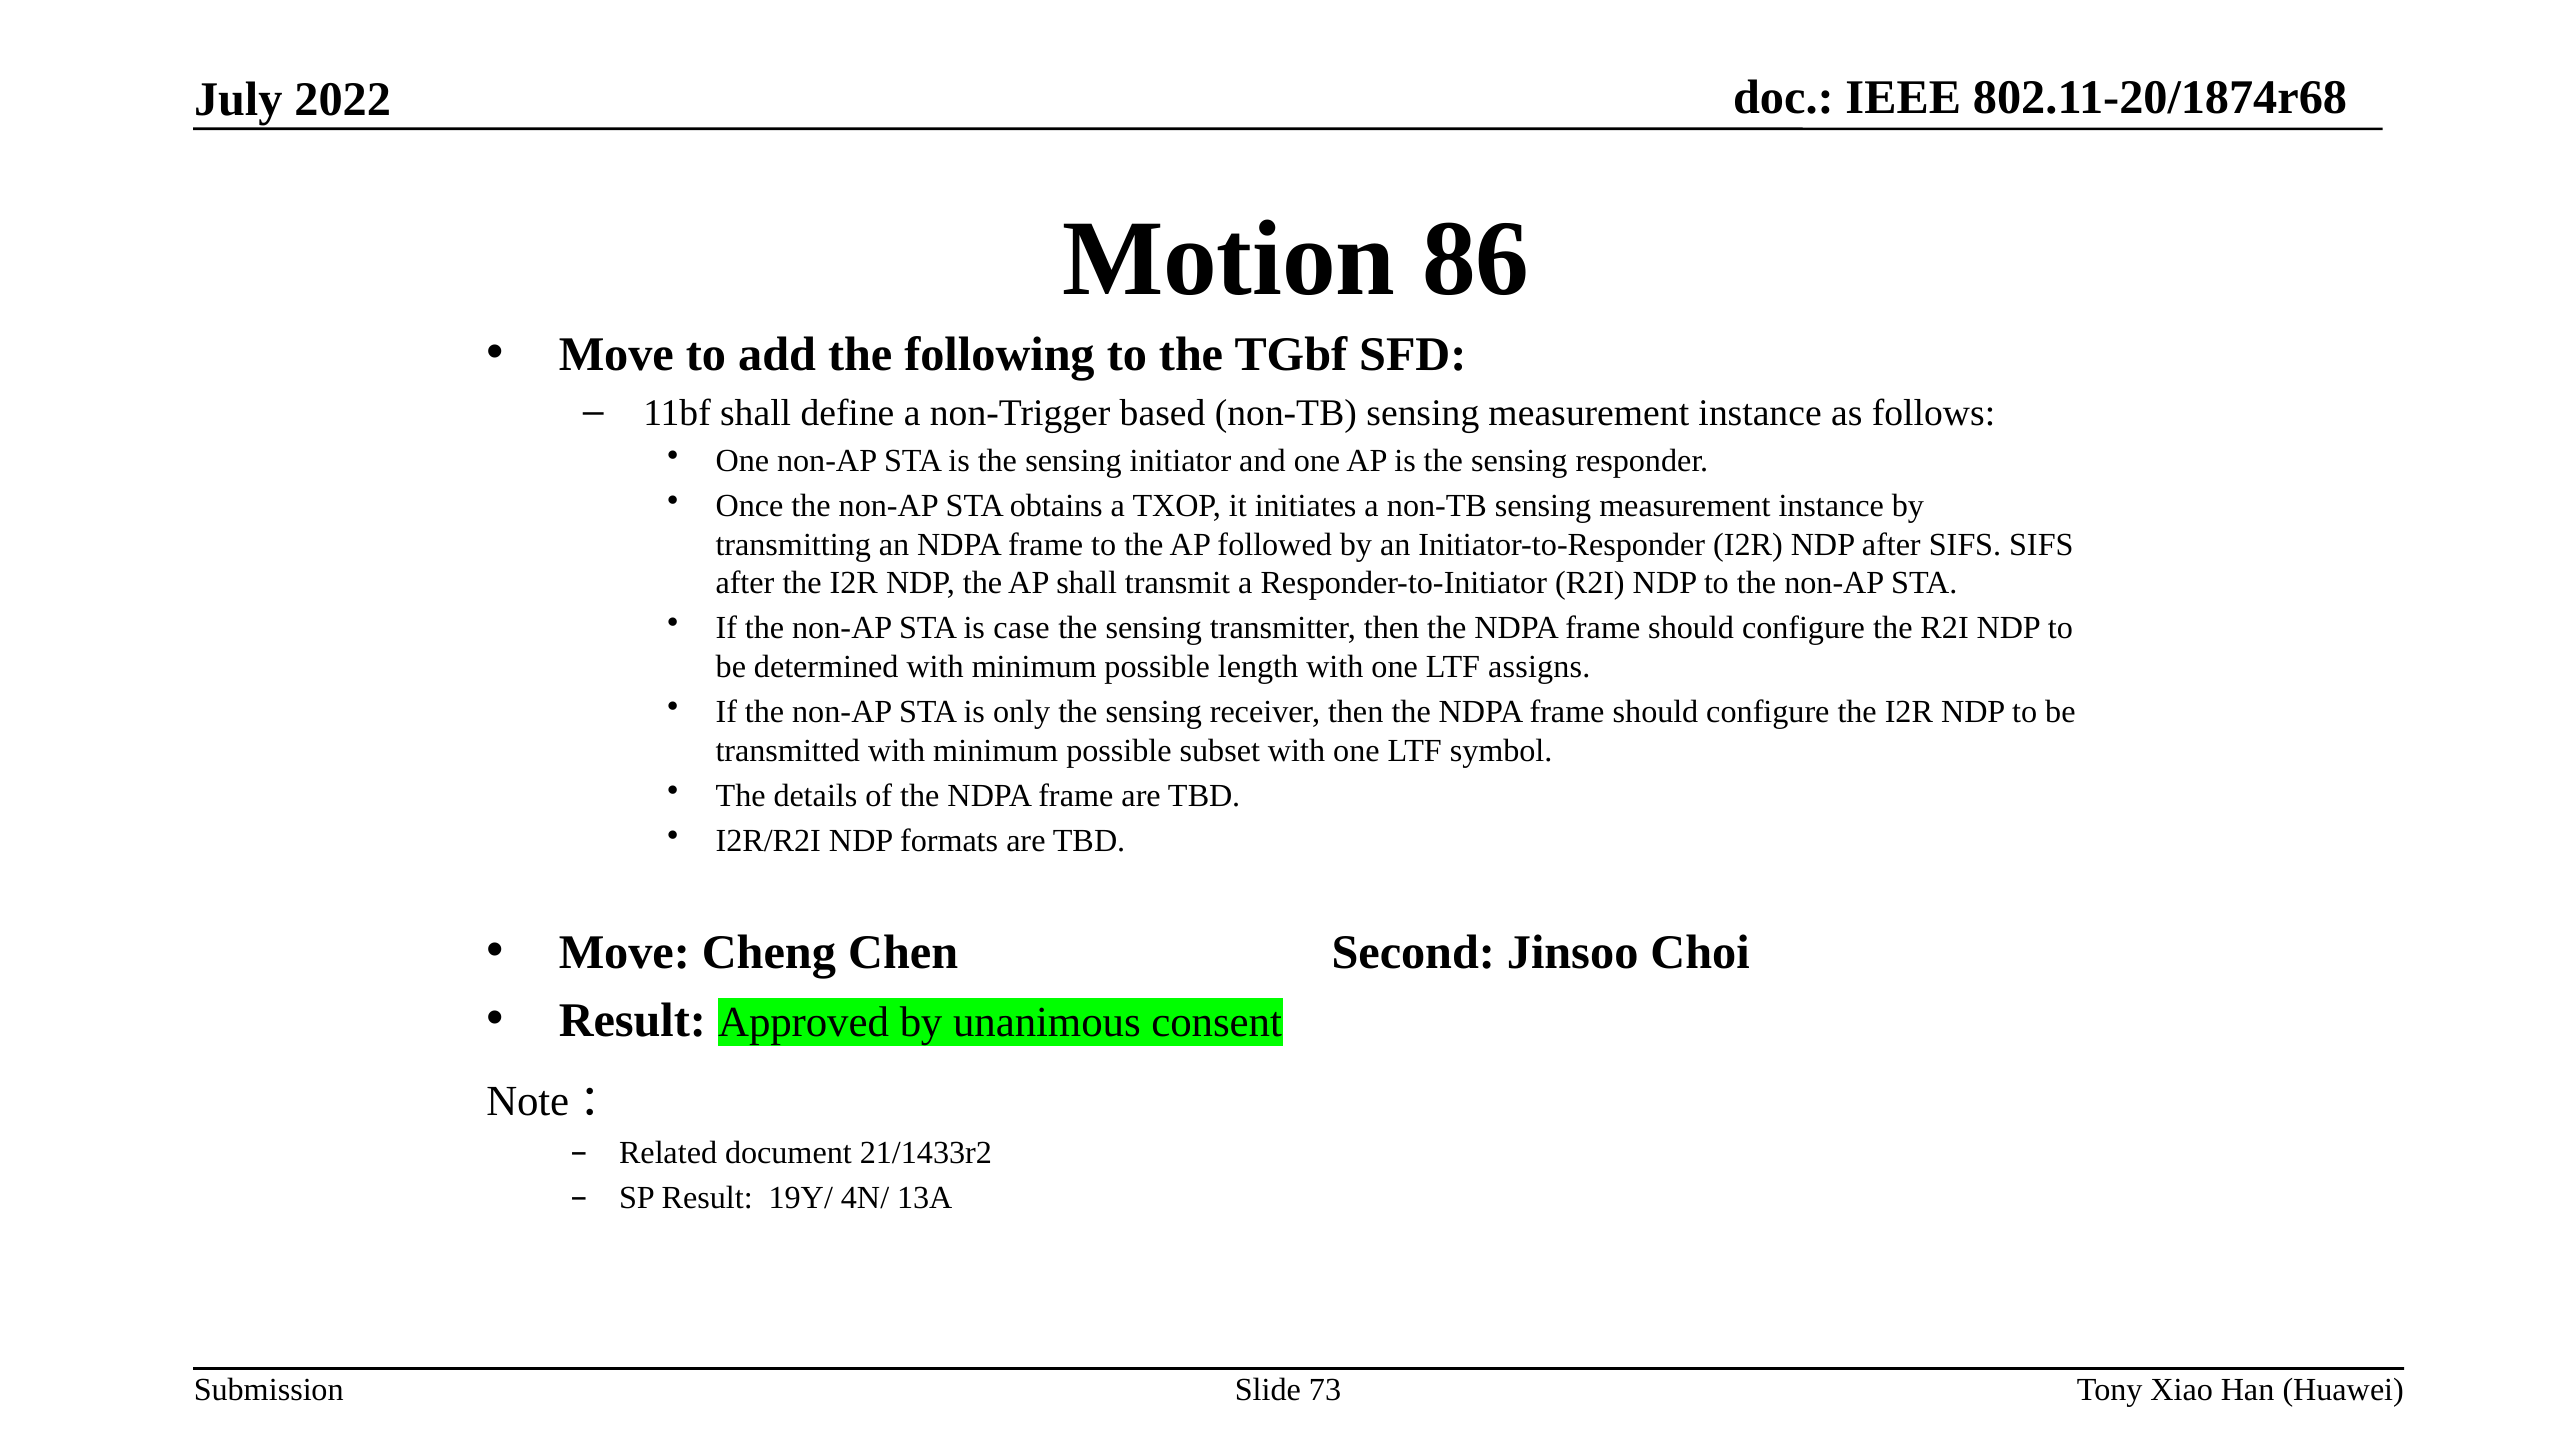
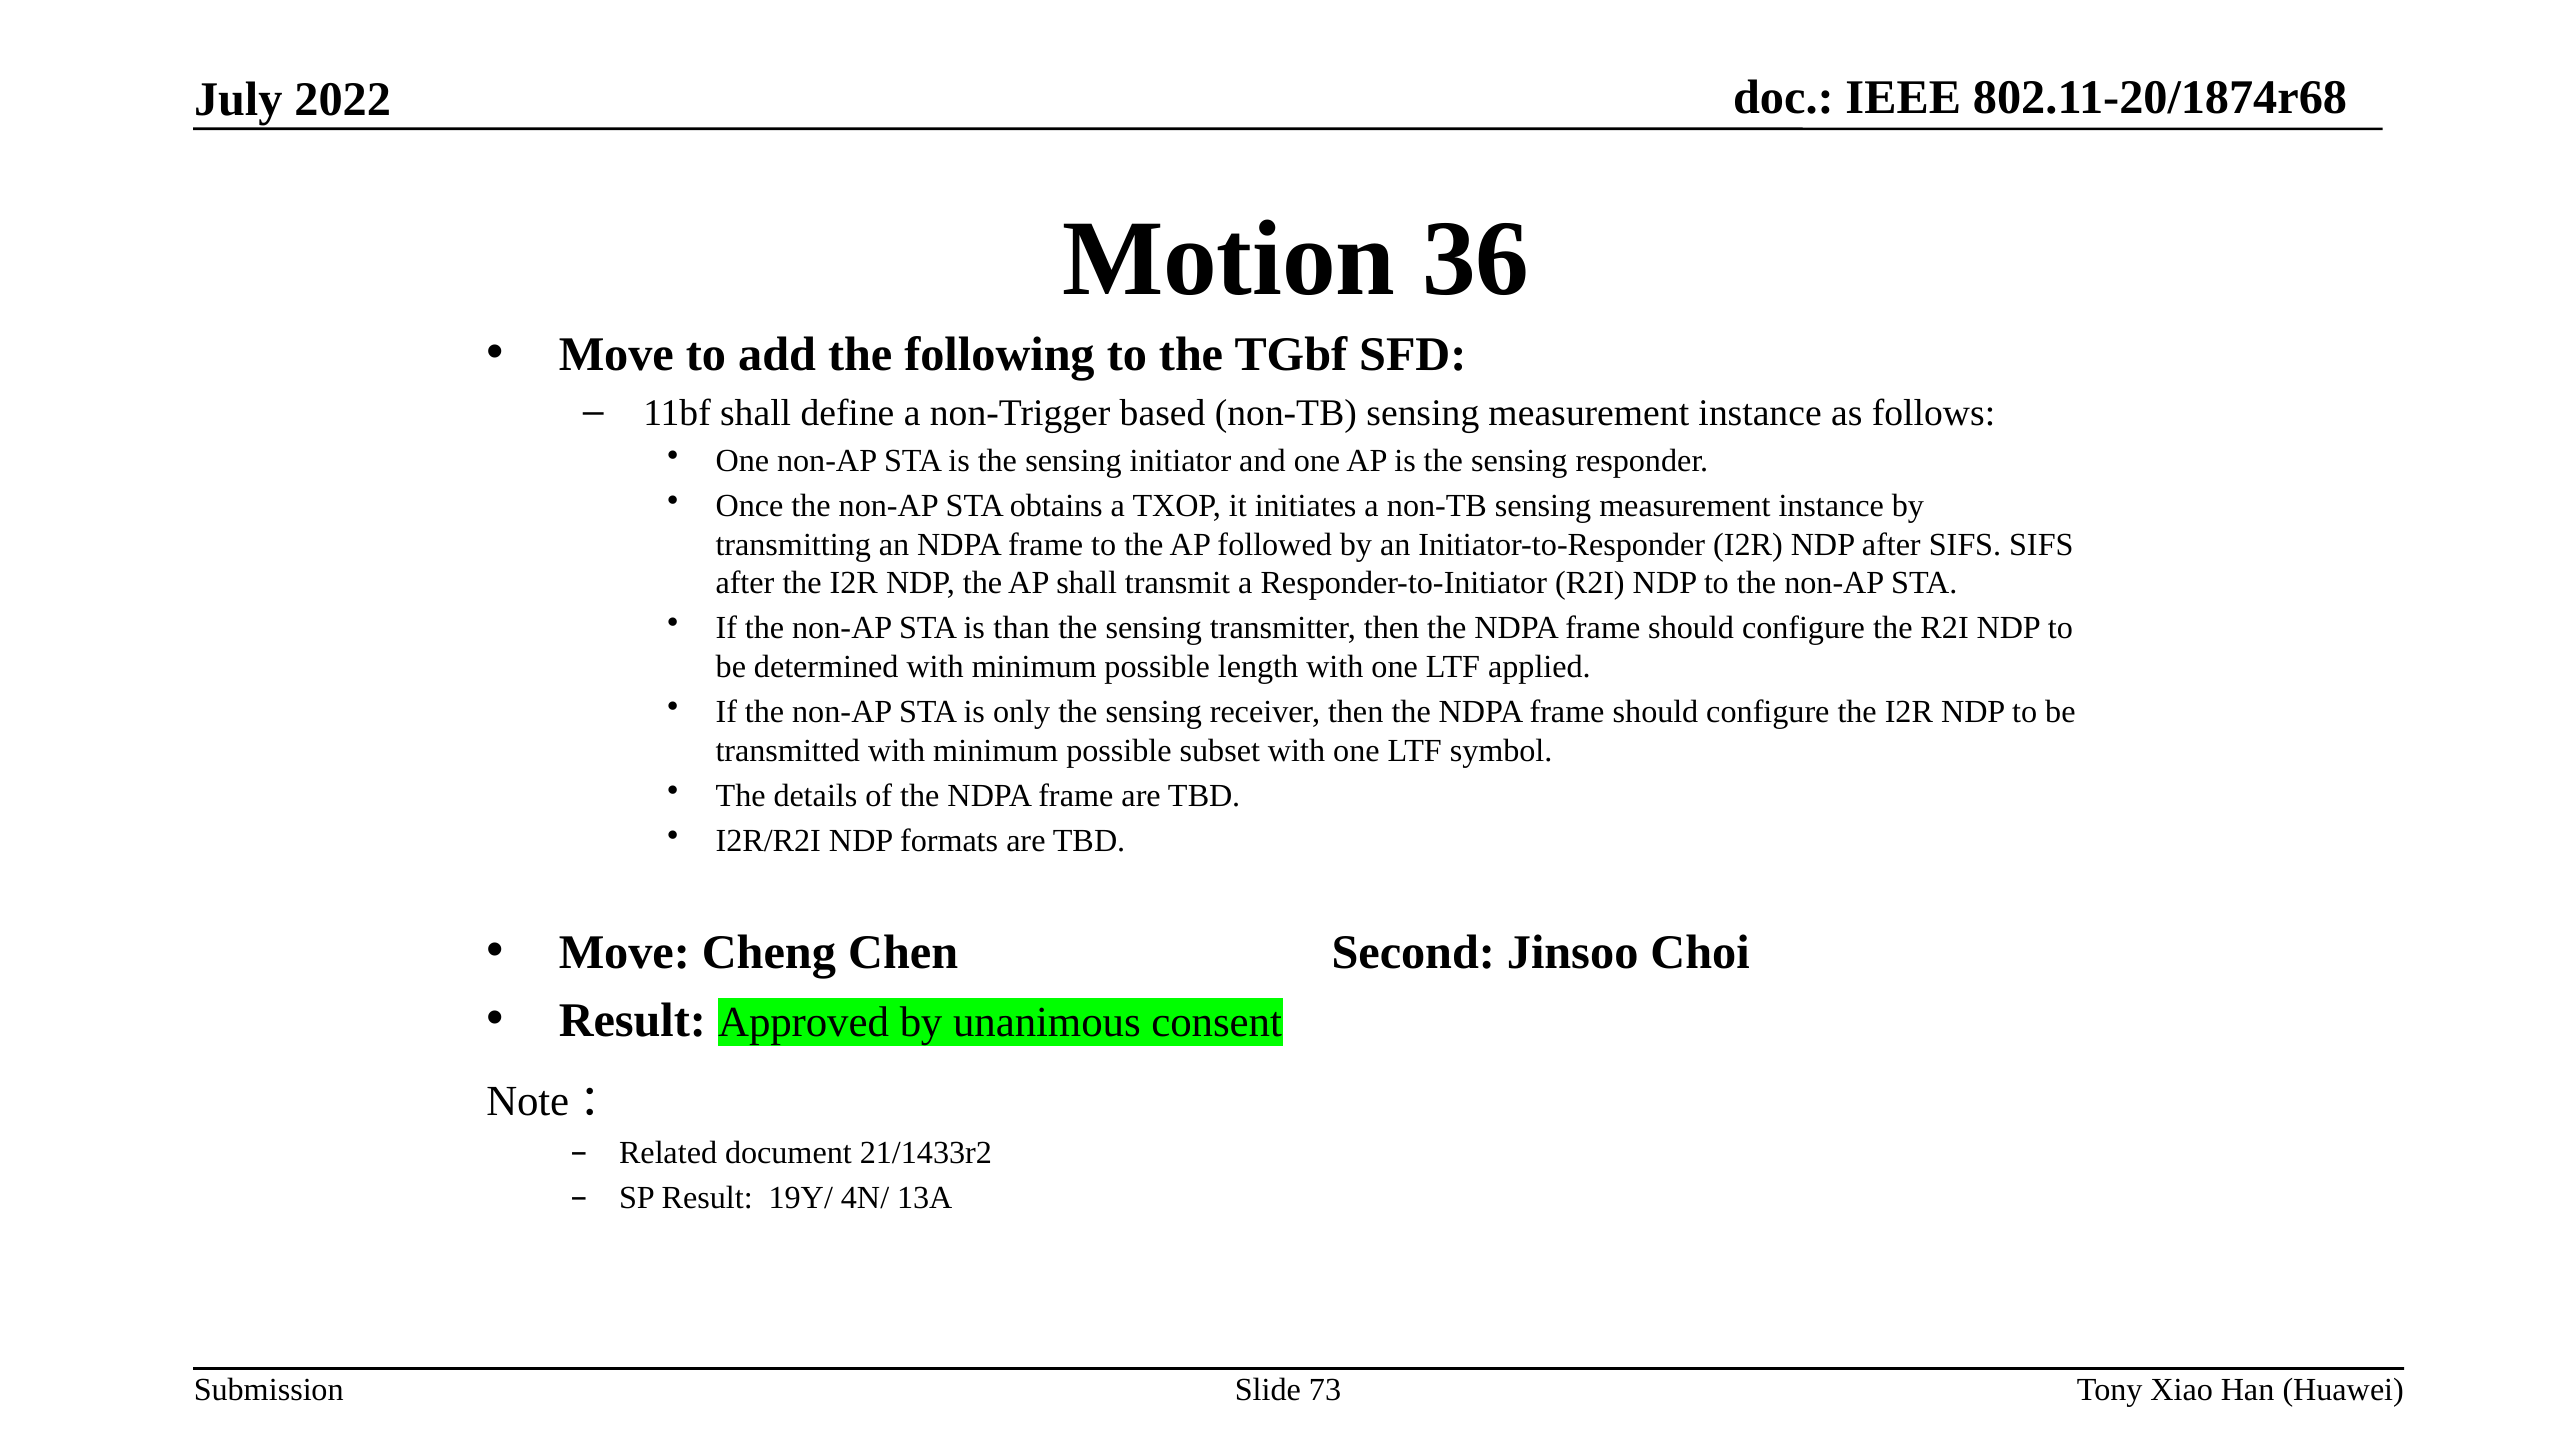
86: 86 -> 36 (1476, 259)
case: case -> than (1021, 628)
assigns: assigns -> applied (1539, 667)
